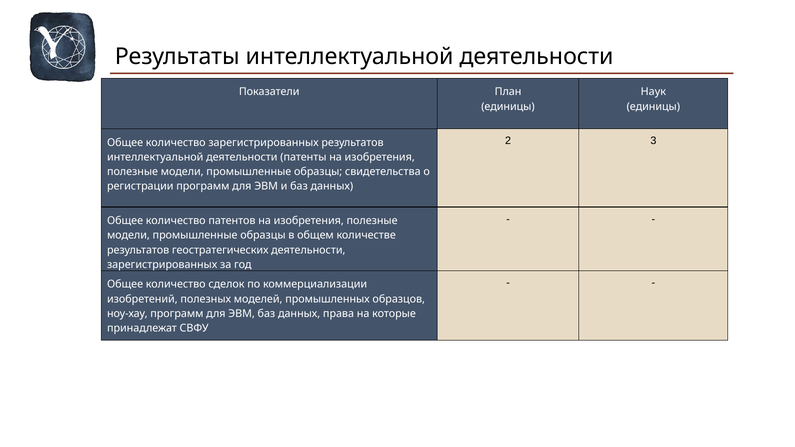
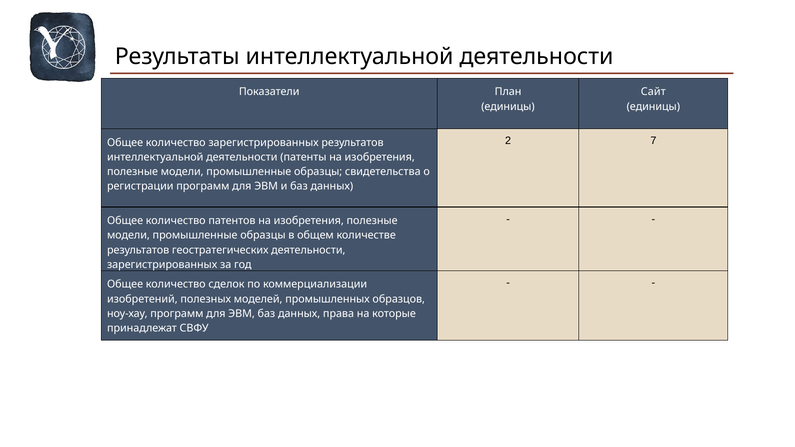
Наук: Наук -> Сайт (653, 92)
3: 3 -> 7 (653, 141)
